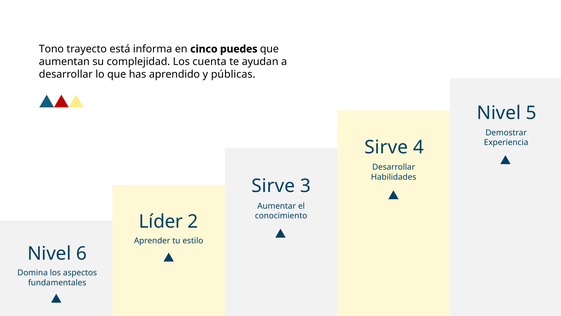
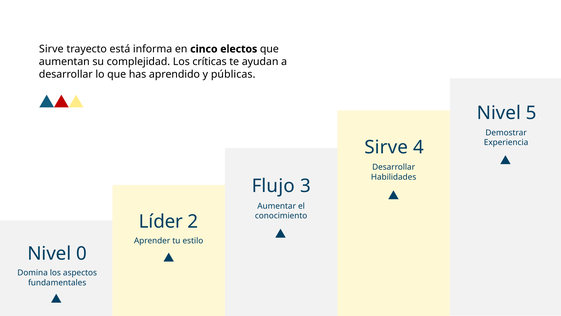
Tono: Tono -> Sirve (51, 49)
puedes: puedes -> electos (239, 49)
cuenta: cuenta -> críticas (210, 62)
Sirve: Sirve -> Flujo (273, 186)
6: 6 -> 0 (81, 253)
